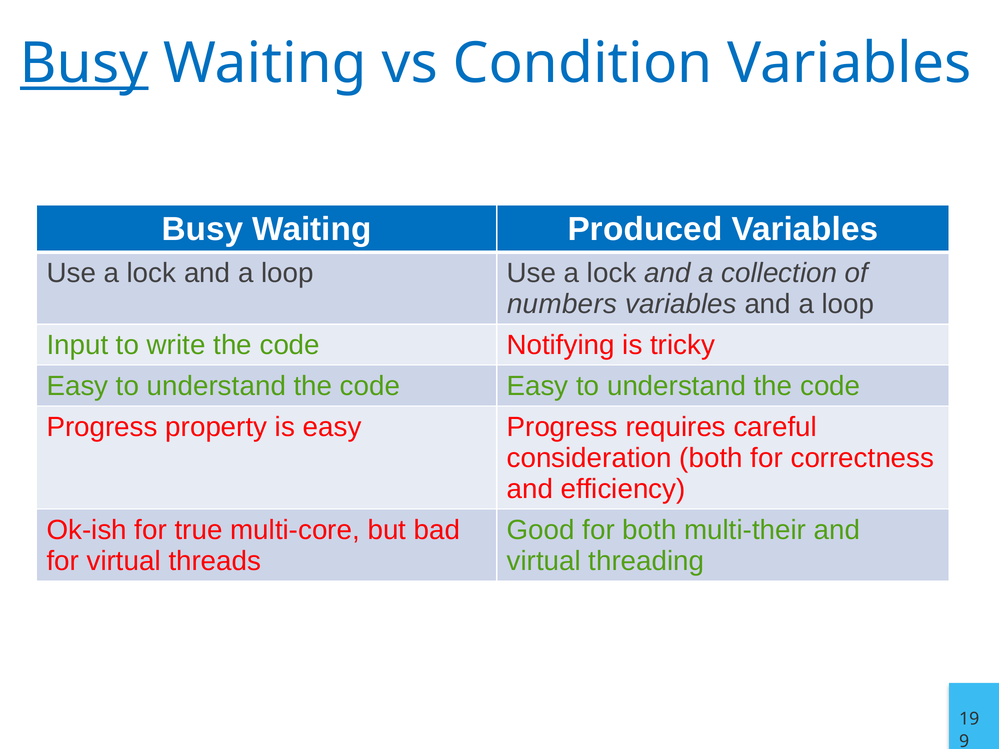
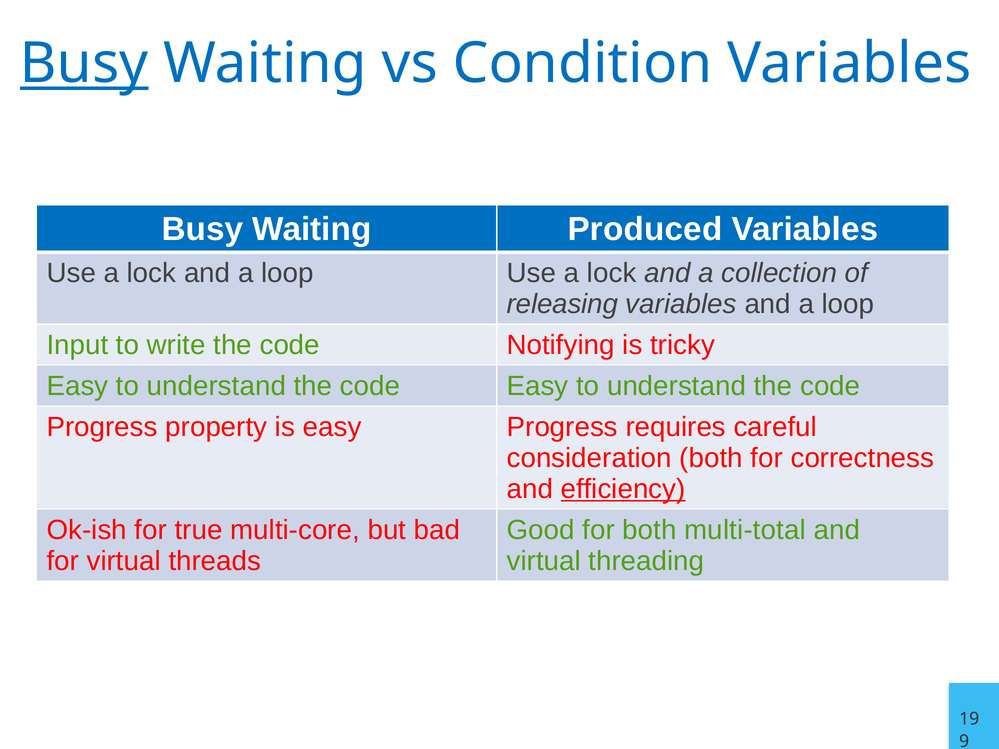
numbers: numbers -> releasing (562, 304)
efficiency underline: none -> present (623, 489)
multi-their: multi-their -> multi-total (745, 530)
